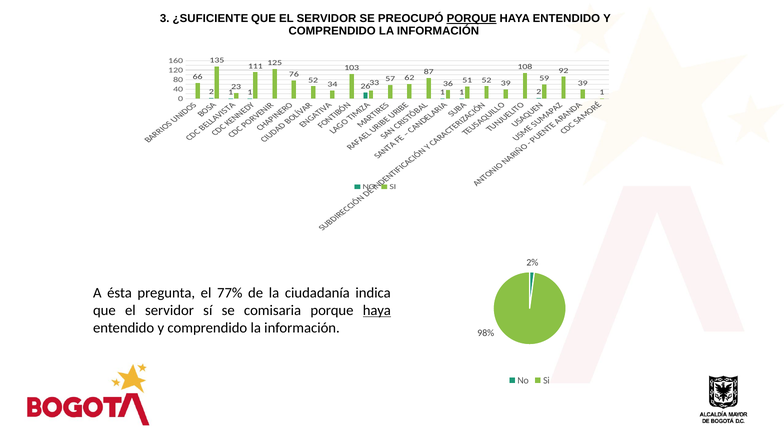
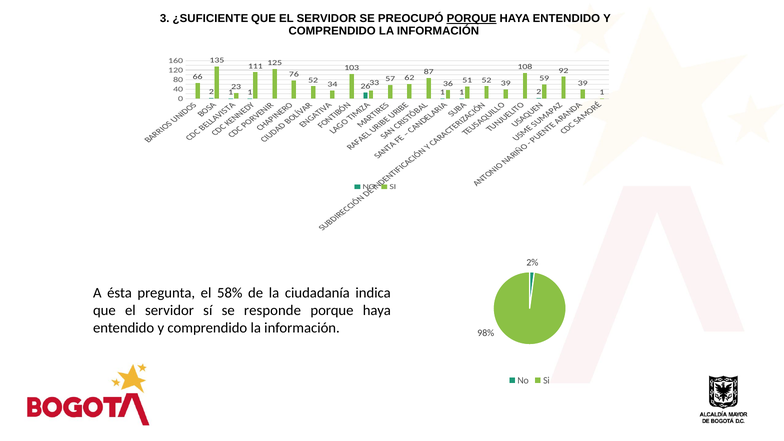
77%: 77% -> 58% (230, 293)
comisaria: comisaria -> responde (272, 310)
haya underline: present -> none (377, 310)
